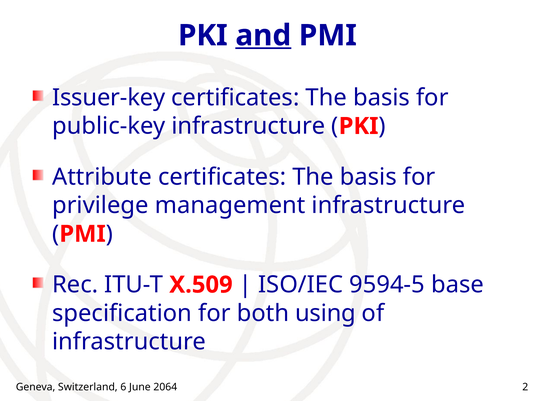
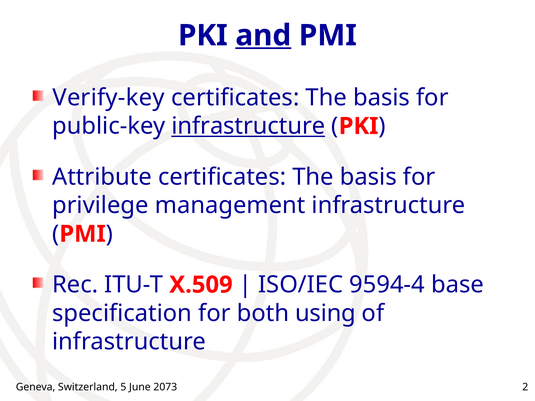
Issuer-key: Issuer-key -> Verify-key (108, 98)
infrastructure underline: none -> present (248, 126)
9594-5: 9594-5 -> 9594-4 (387, 285)
6: 6 -> 5 (123, 387)
2064: 2064 -> 2073 (165, 387)
